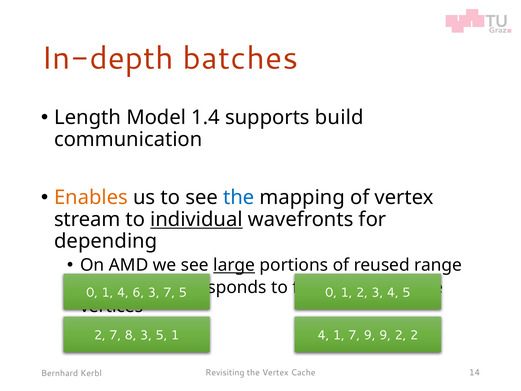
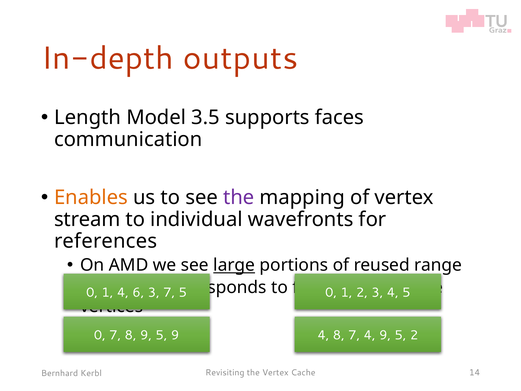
batches: batches -> outputs (241, 58)
1.4: 1.4 -> 3.5 (206, 117)
build: build -> faces (339, 117)
the colour: blue -> purple (239, 197)
individual underline: present -> none (196, 219)
depending: depending -> references (106, 241)
2: 2 -> 0 (100, 335)
8 3: 3 -> 9 (146, 335)
5 1: 1 -> 9 (175, 335)
4 1: 1 -> 8 (339, 335)
7 9: 9 -> 4 (370, 335)
2: 2 -> 5 (400, 335)
